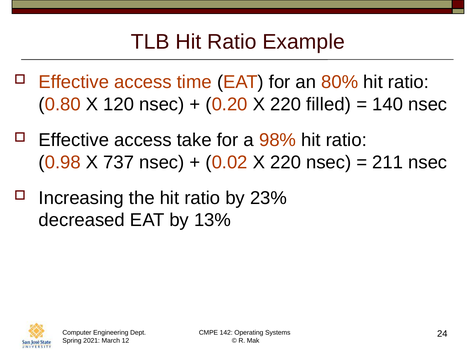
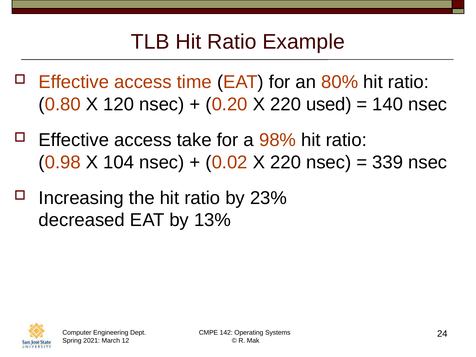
filled: filled -> used (329, 104)
737: 737 -> 104 (119, 162)
211: 211 -> 339 (388, 162)
